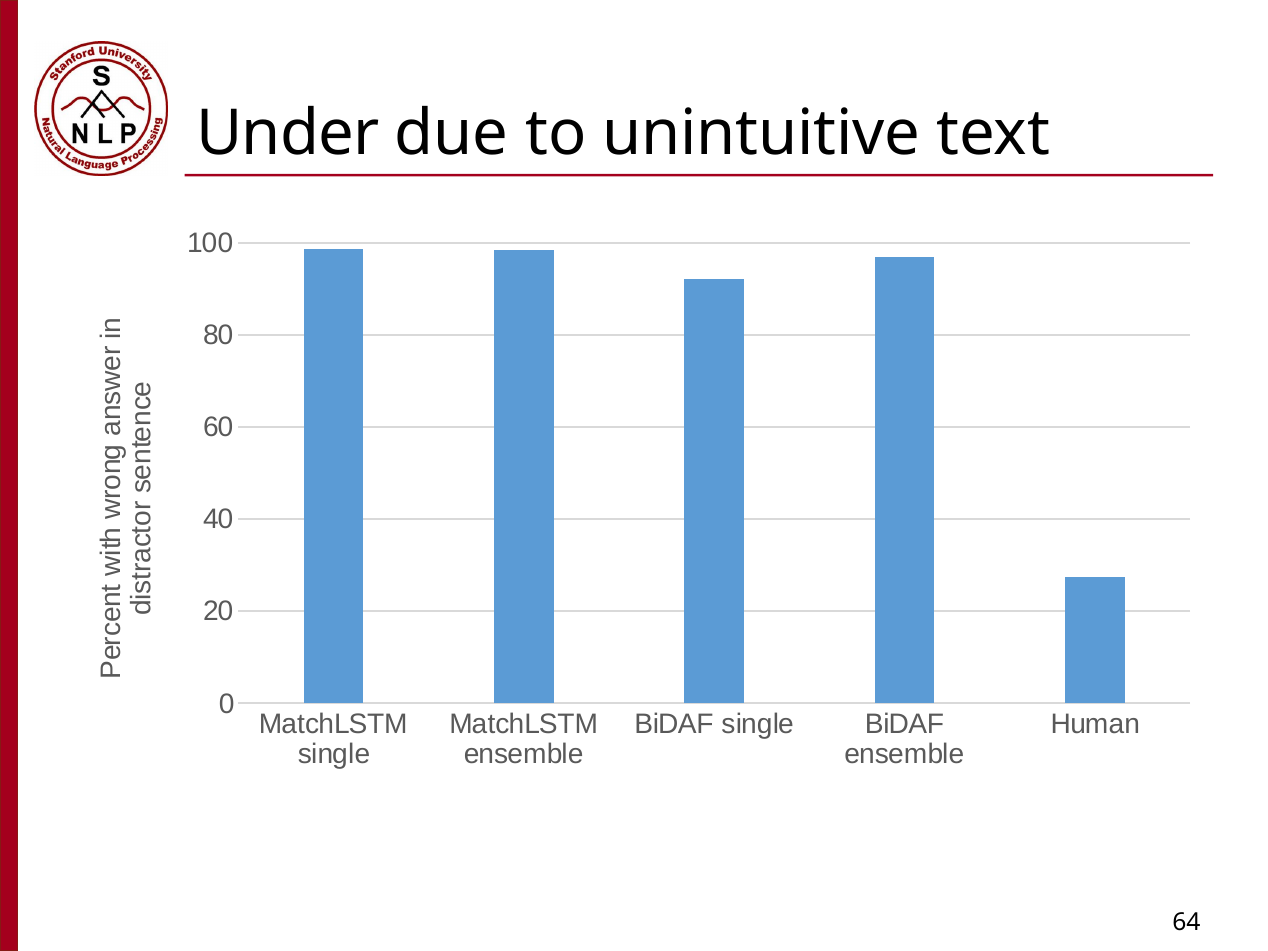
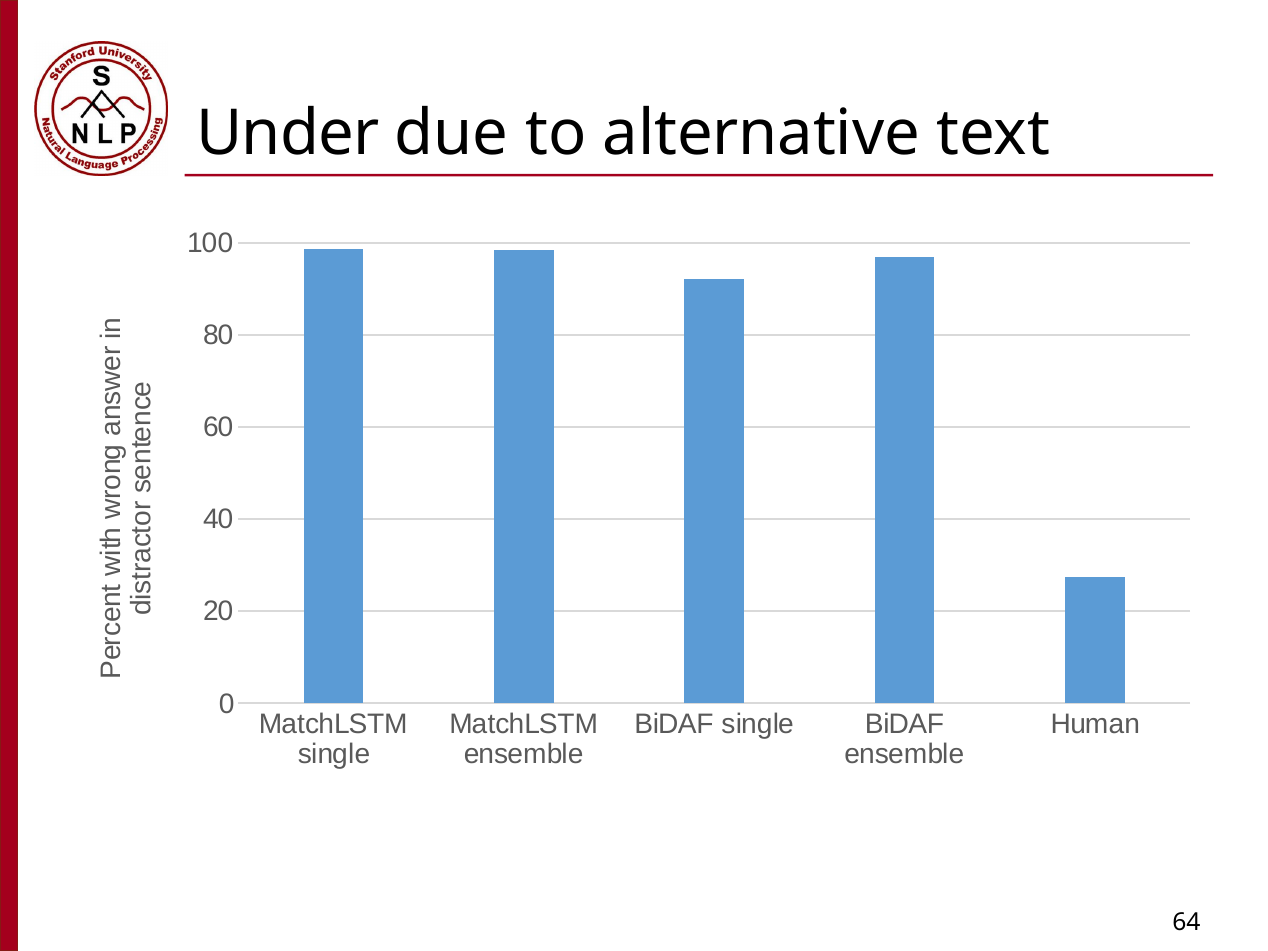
unintuitive: unintuitive -> alternative (761, 134)
